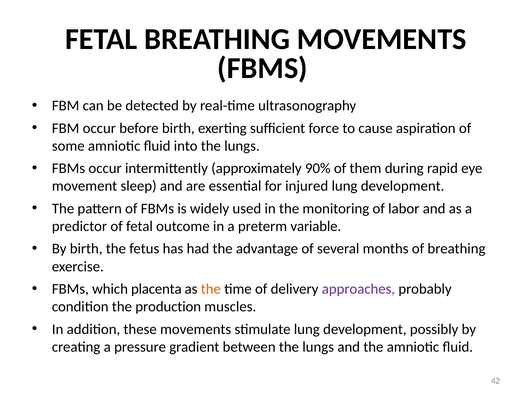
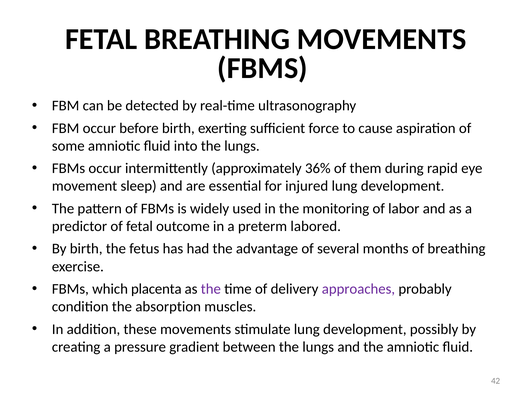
90%: 90% -> 36% (318, 168)
variable: variable -> labored (316, 226)
the colour: orange -> purple (211, 289)
production: production -> absorption (168, 307)
